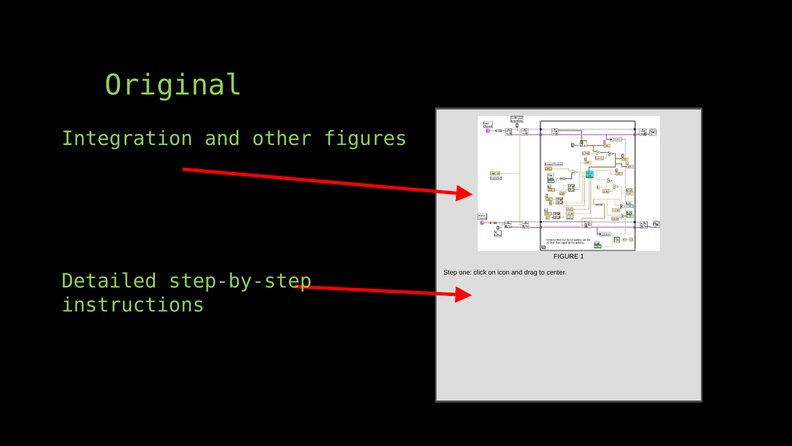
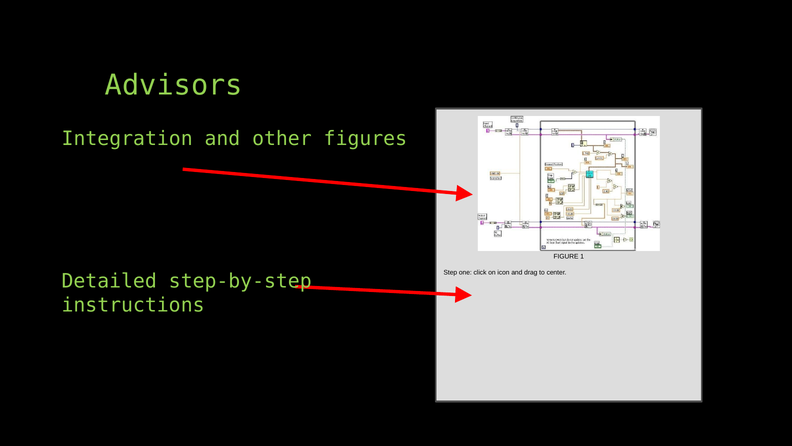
Original: Original -> Advisors (174, 85)
